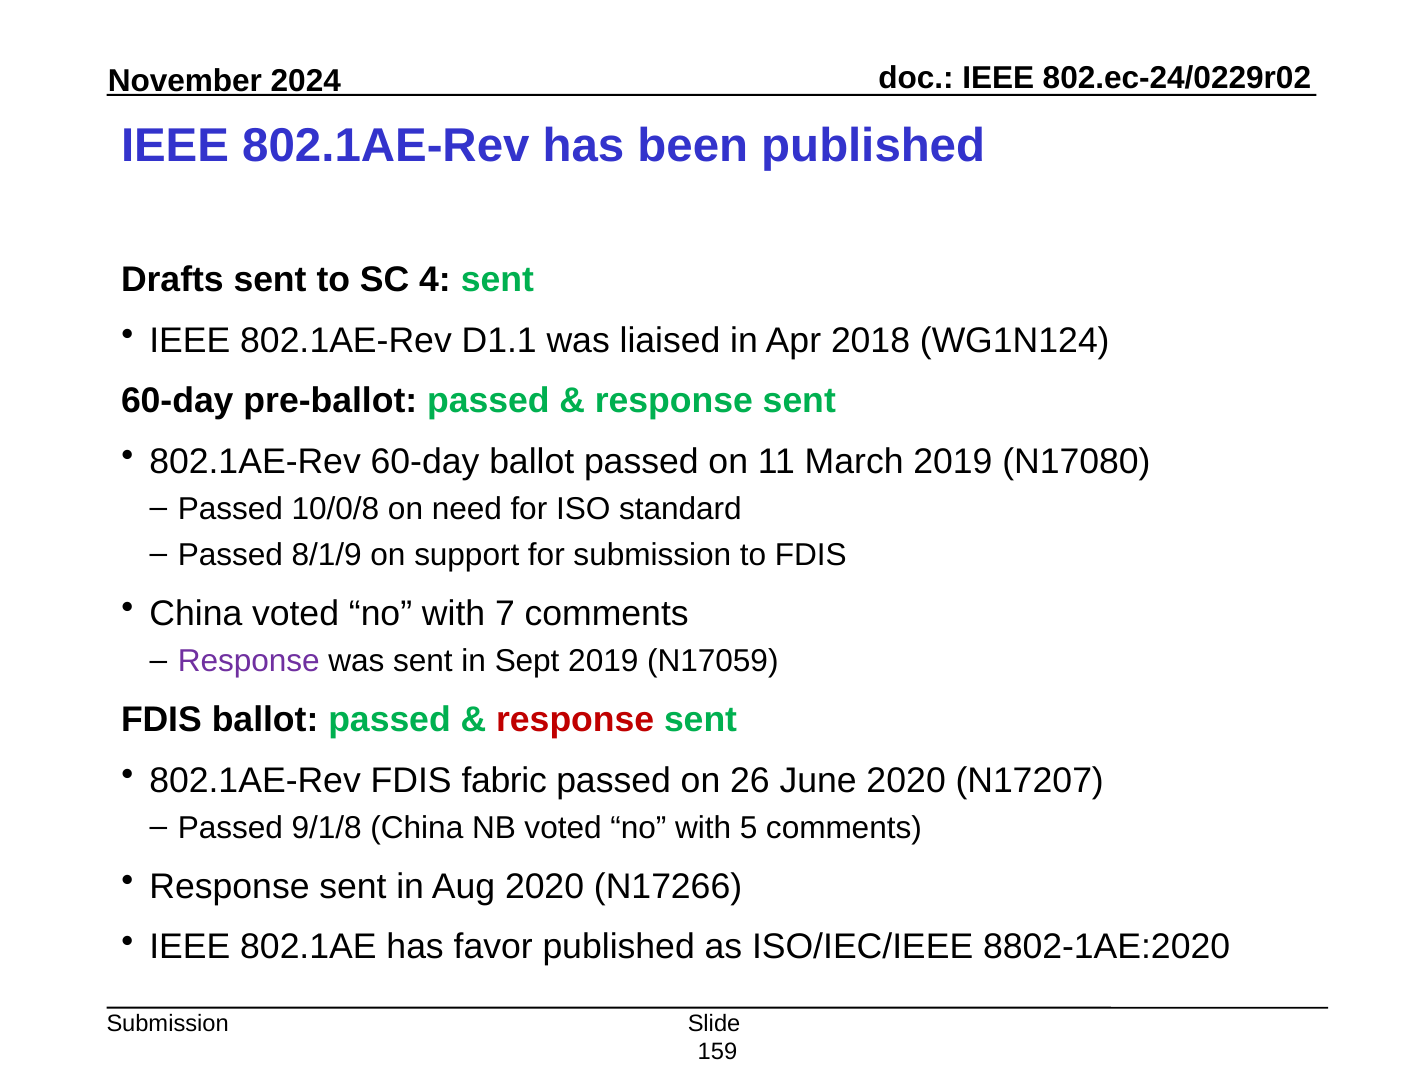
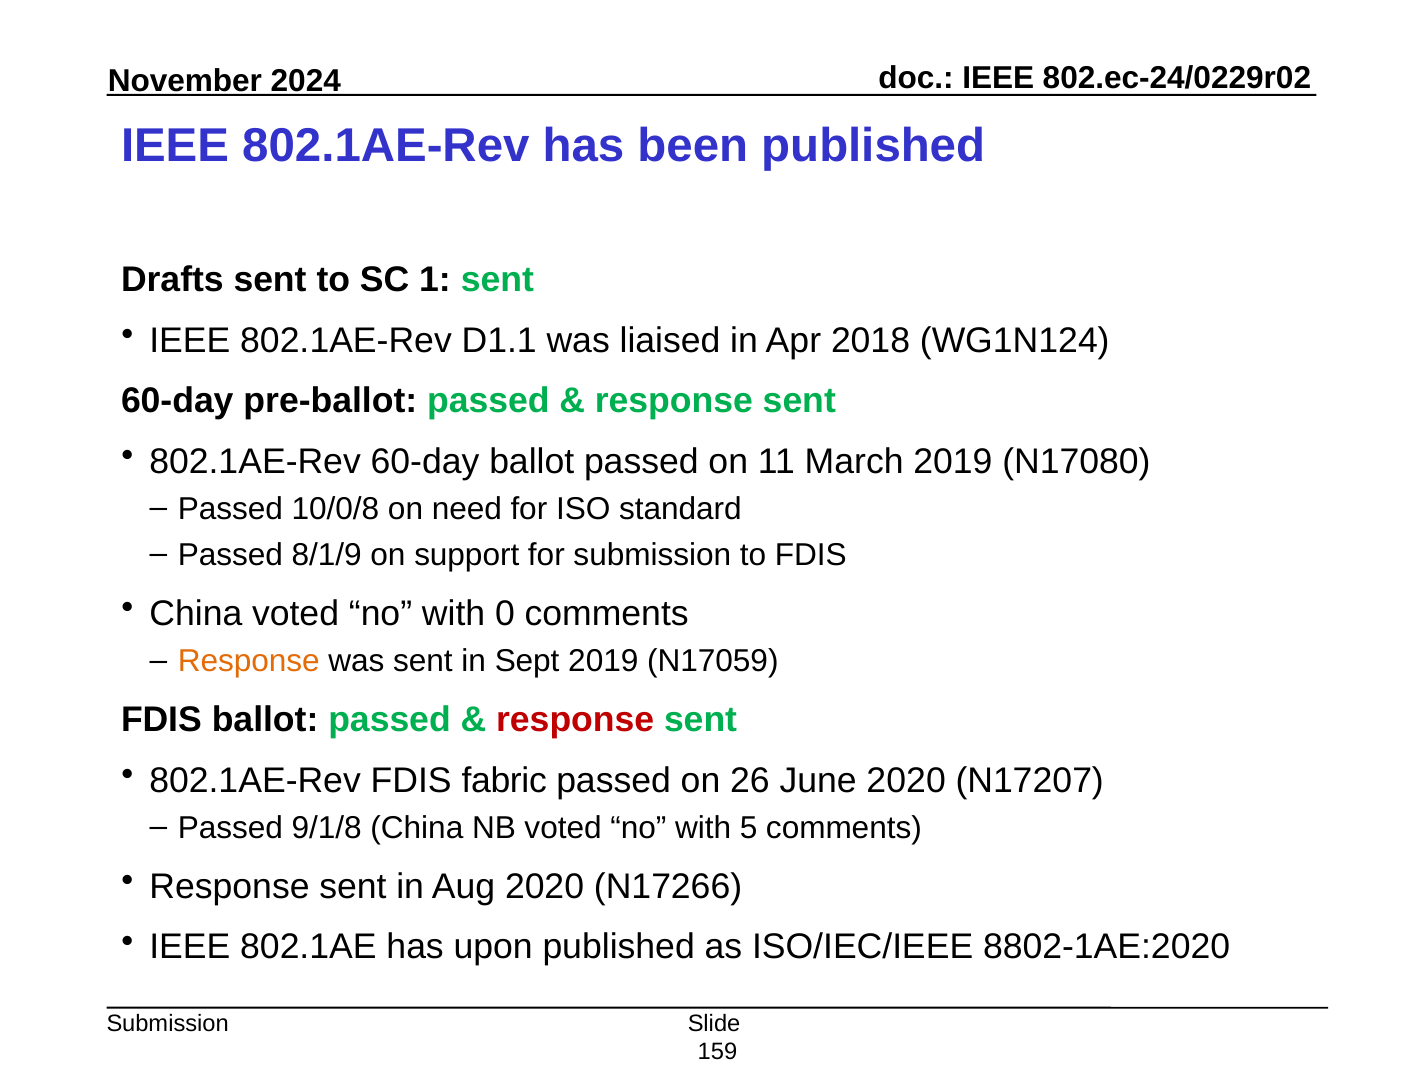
4: 4 -> 1 (435, 280)
7: 7 -> 0 (505, 614)
Response colour: purple -> orange (249, 662)
favor: favor -> upon (493, 947)
